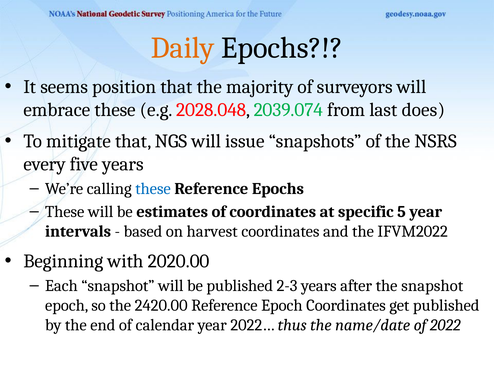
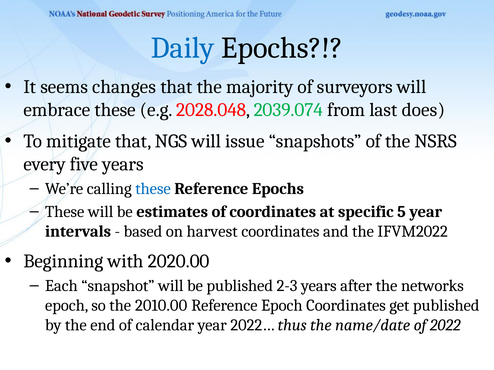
Daily colour: orange -> blue (183, 48)
position: position -> changes (124, 87)
the snapshot: snapshot -> networks (432, 286)
2420.00: 2420.00 -> 2010.00 (161, 306)
